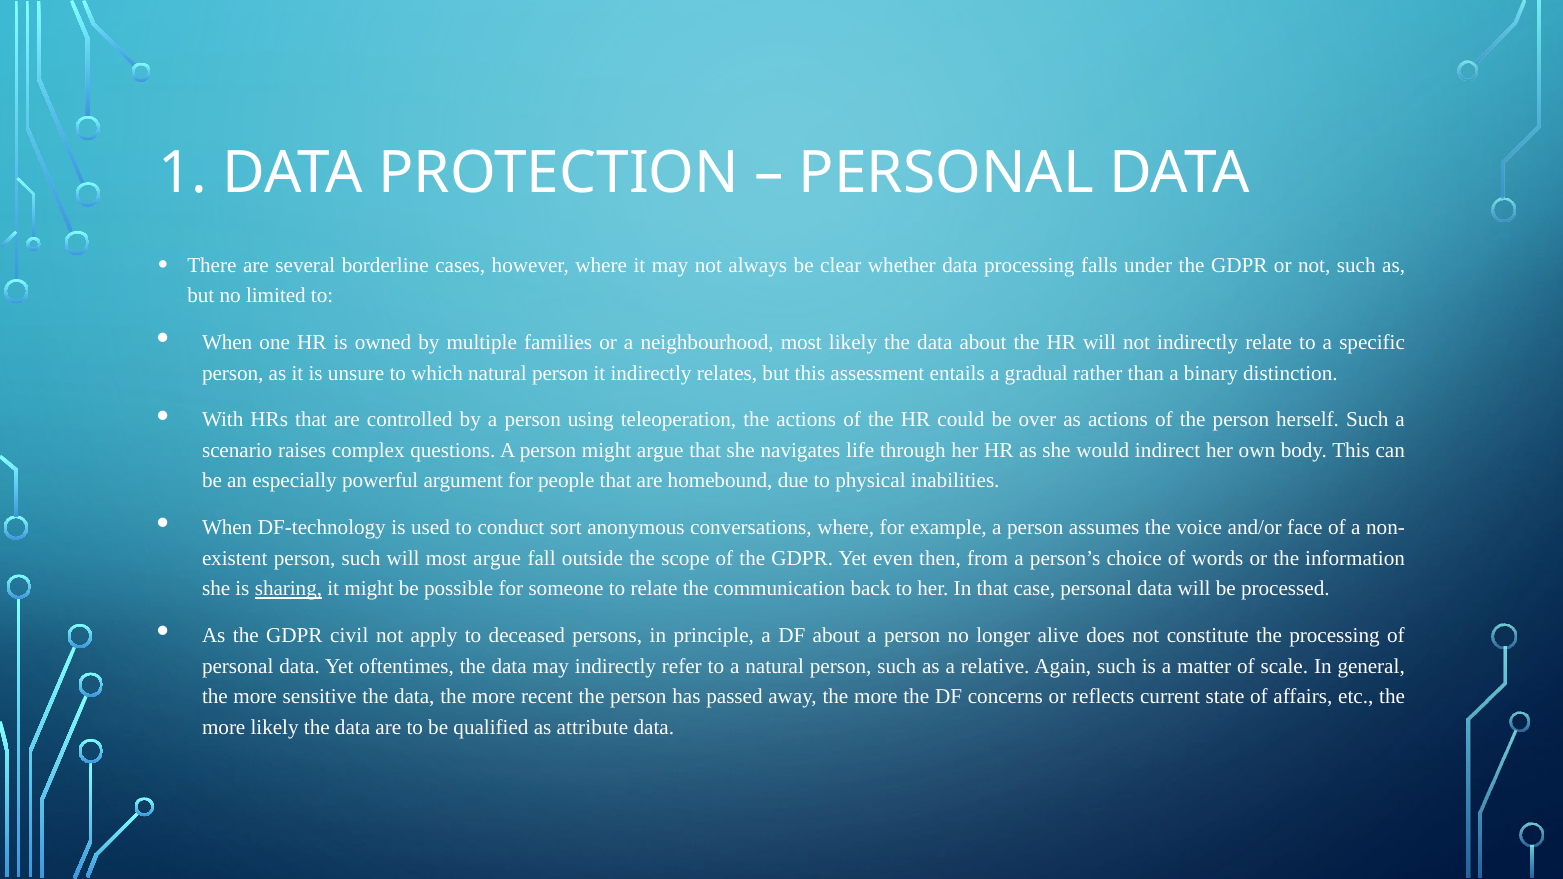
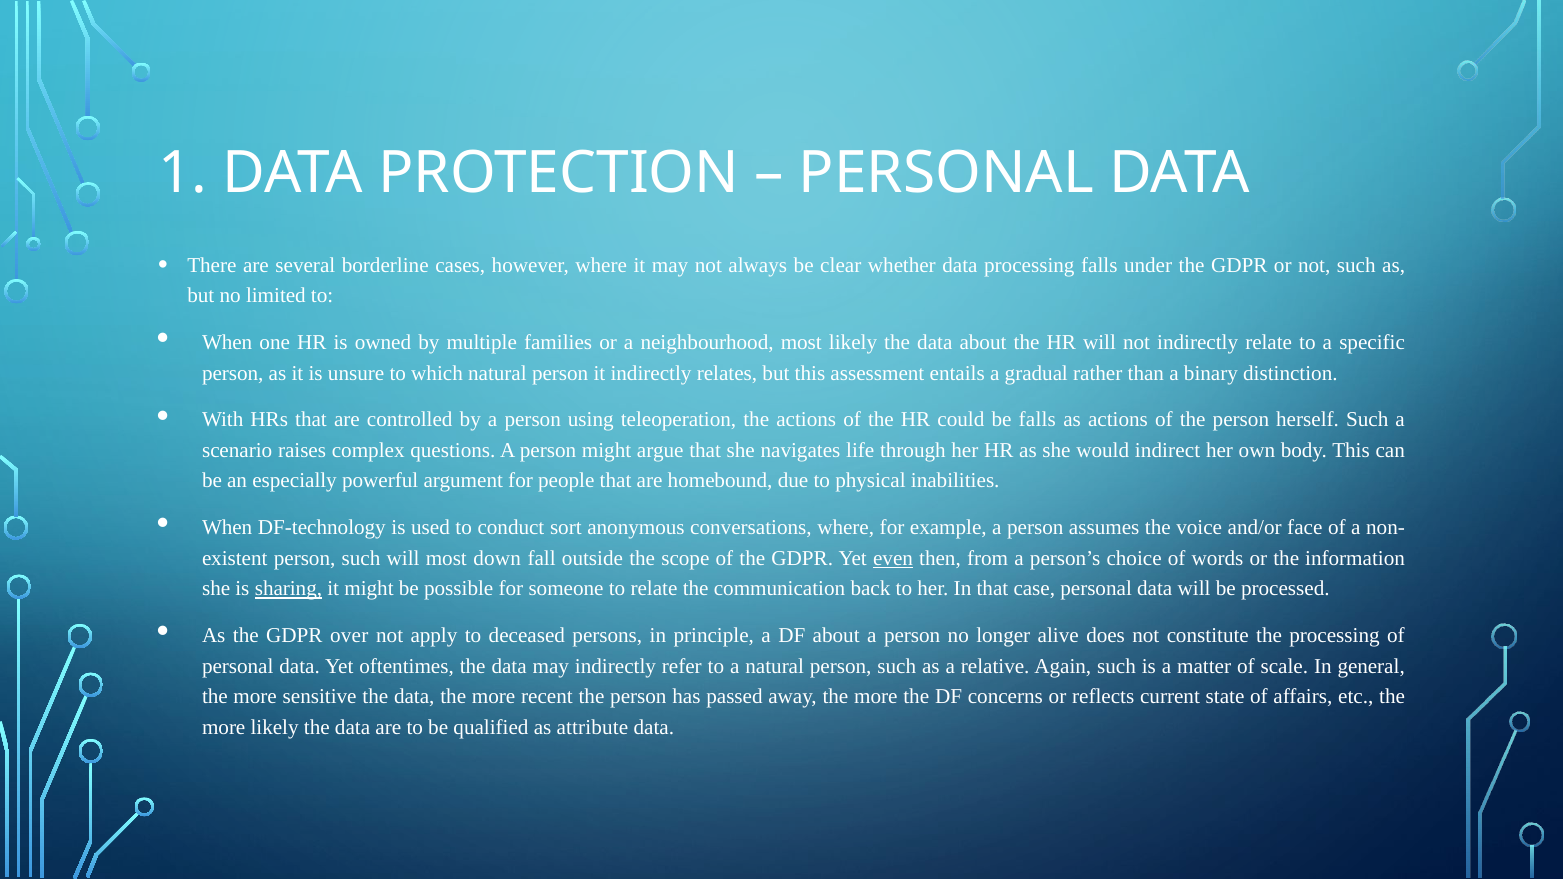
be over: over -> falls (1037, 420)
most argue: argue -> down (497, 558)
even underline: none -> present (893, 558)
civil: civil -> over (349, 636)
